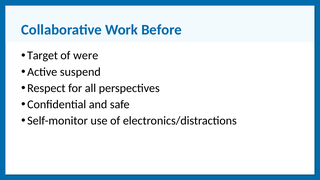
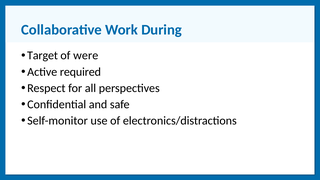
Before: Before -> During (162, 30)
suspend: suspend -> required (80, 72)
